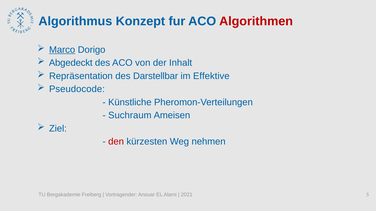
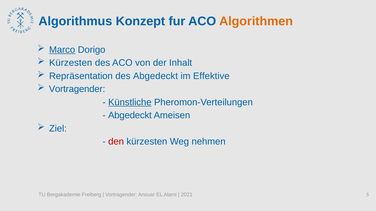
Algorithmen colour: red -> orange (256, 21)
Abgedeckt: Abgedeckt -> Kürzesten (71, 63)
des Darstellbar: Darstellbar -> Abgedeckt (156, 76)
Pseudocode: Pseudocode -> Vortragender (77, 89)
Künstliche underline: none -> present (130, 103)
Suchraum: Suchraum -> Abgedeckt (130, 116)
